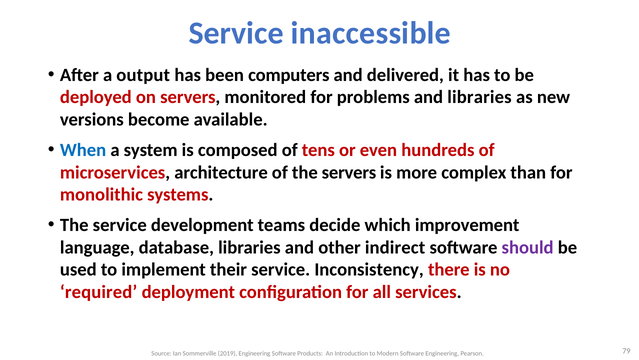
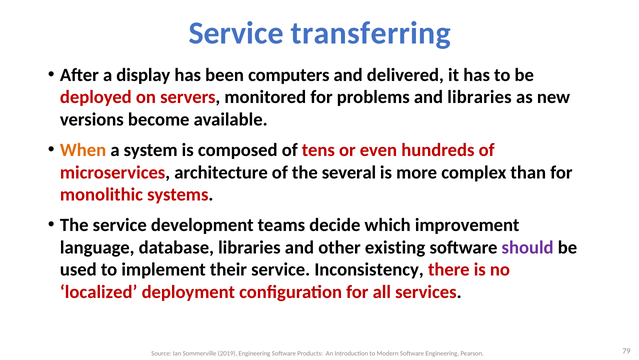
inaccessible: inaccessible -> transferring (371, 33)
output: output -> display (143, 75)
When colour: blue -> orange (83, 150)
the servers: servers -> several (349, 172)
indirect: indirect -> existing (395, 247)
required: required -> localized (99, 292)
